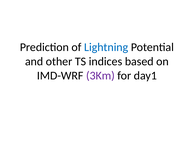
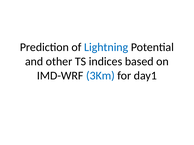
3Km colour: purple -> blue (100, 76)
